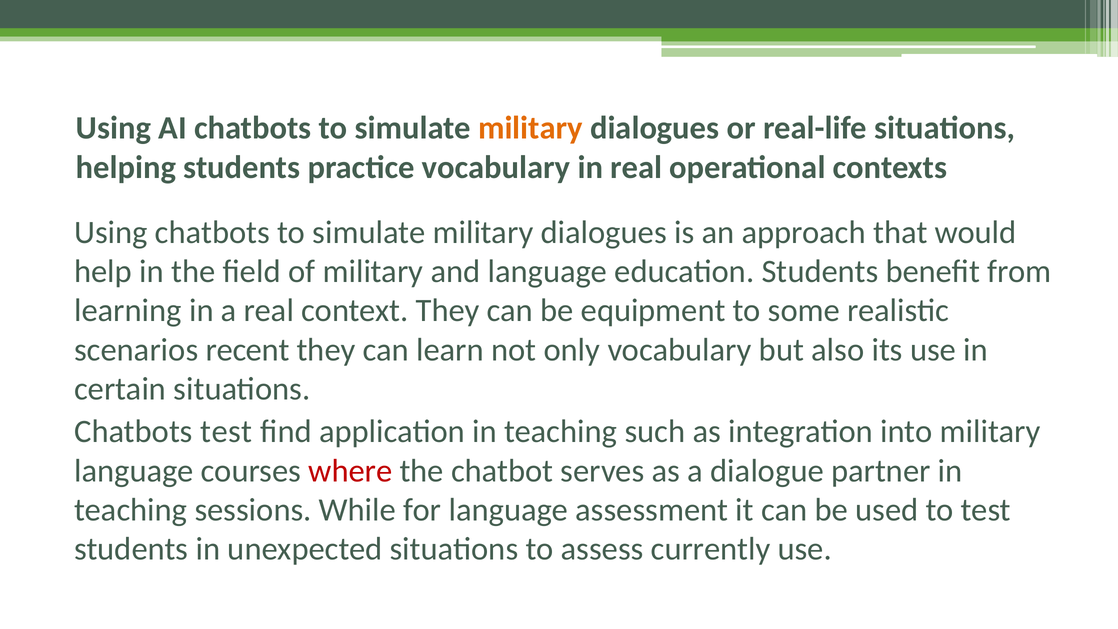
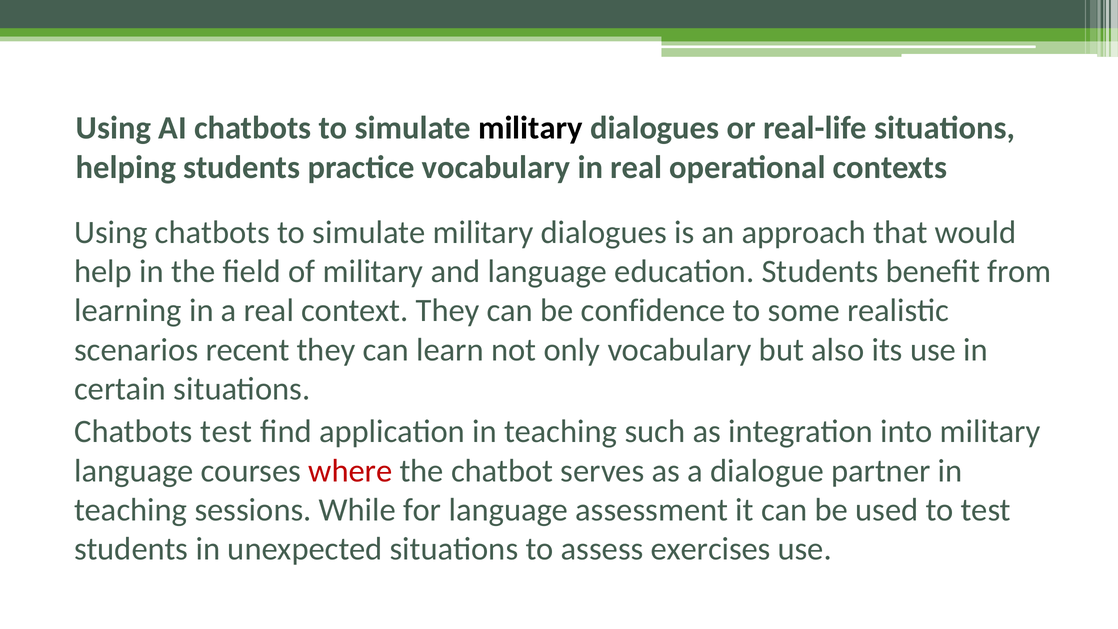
military colour: orange -> black (530, 128)
equipment: equipment -> confidence (653, 311)
currently: currently -> exercises (711, 549)
